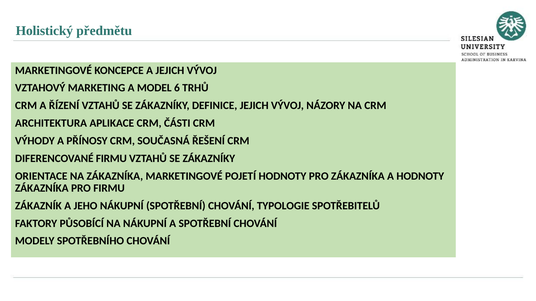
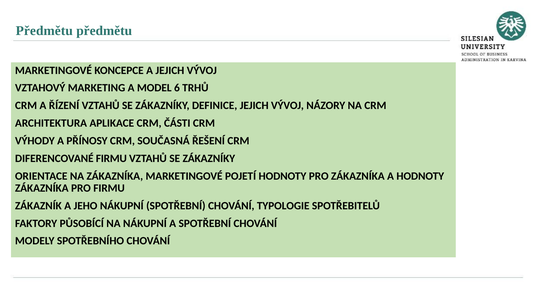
Holistický: Holistický -> Předmětu (44, 31)
